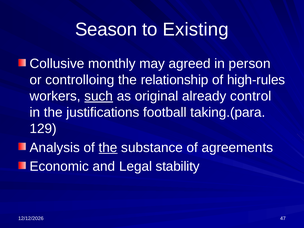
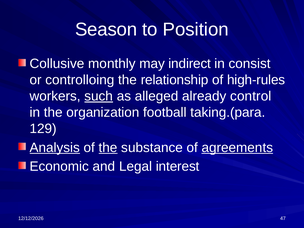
Existing: Existing -> Position (196, 30)
agreed: agreed -> indirect (190, 64)
person: person -> consist (250, 64)
original: original -> alleged (157, 96)
justifications: justifications -> organization (103, 112)
Analysis underline: none -> present (55, 148)
agreements underline: none -> present (237, 148)
stability: stability -> interest (178, 166)
